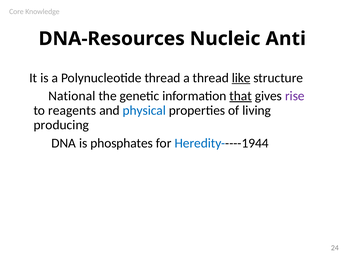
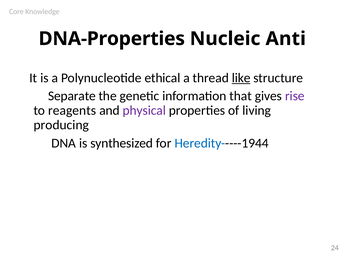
DNA-Resources: DNA-Resources -> DNA-Properties (112, 39)
Polynucleotide thread: thread -> ethical (162, 78)
National: National -> Separate (72, 96)
that underline: present -> none (241, 96)
physical colour: blue -> purple (144, 110)
phosphates: phosphates -> synthesized (122, 143)
